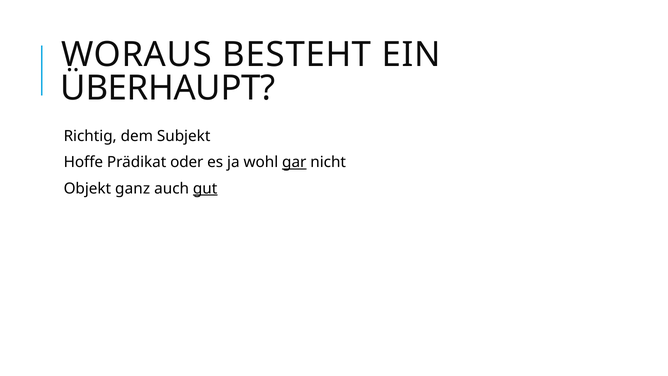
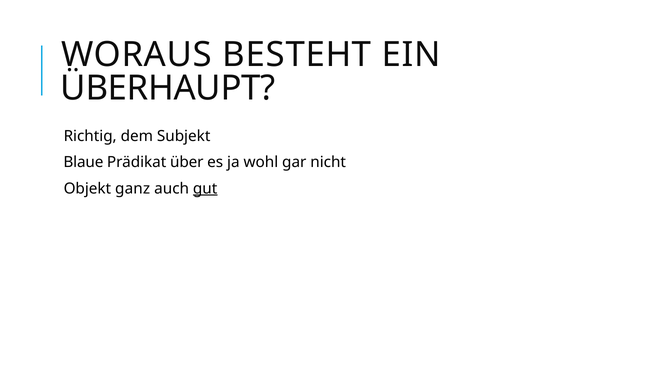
Hoffe: Hoffe -> Blaue (83, 162)
oder: oder -> über (187, 162)
gar underline: present -> none (294, 162)
